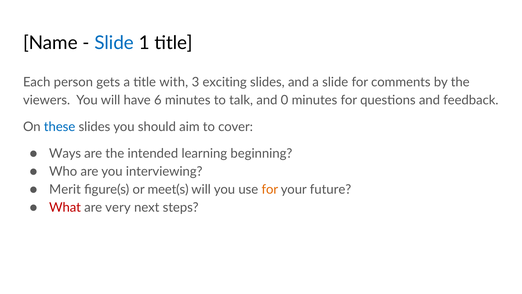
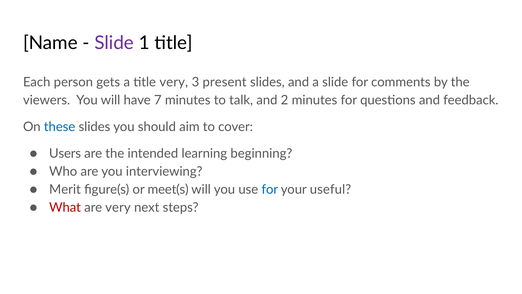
Slide colour: blue -> purple (114, 43)
title with: with -> very (174, 82)
exciting: exciting -> present (225, 82)
6: 6 -> 7 (158, 100)
0: 0 -> 2 (285, 100)
Ways: Ways -> Users (65, 153)
for colour: orange -> blue (270, 189)
future: future -> useful (330, 189)
